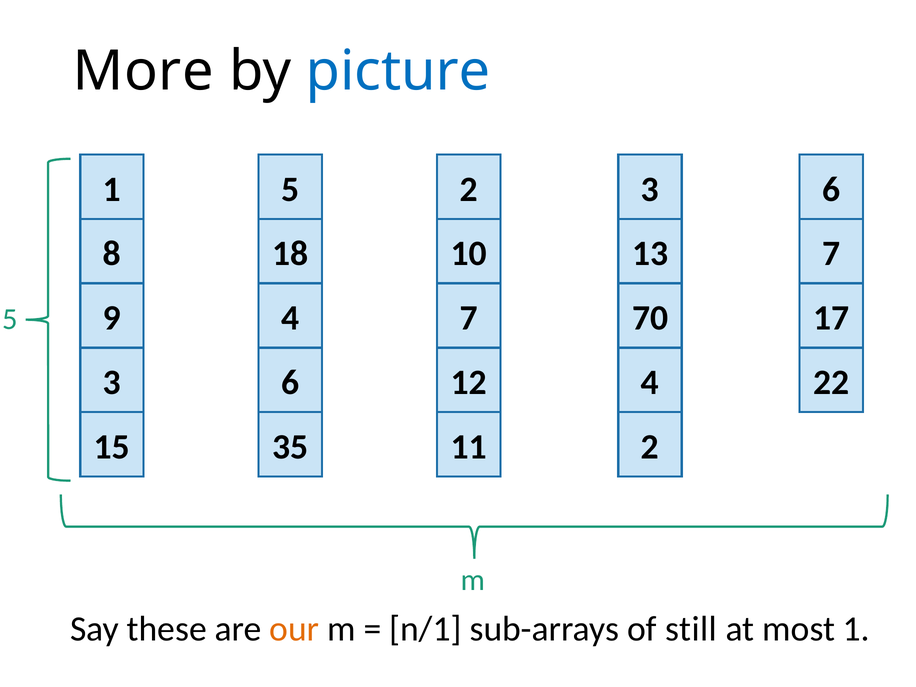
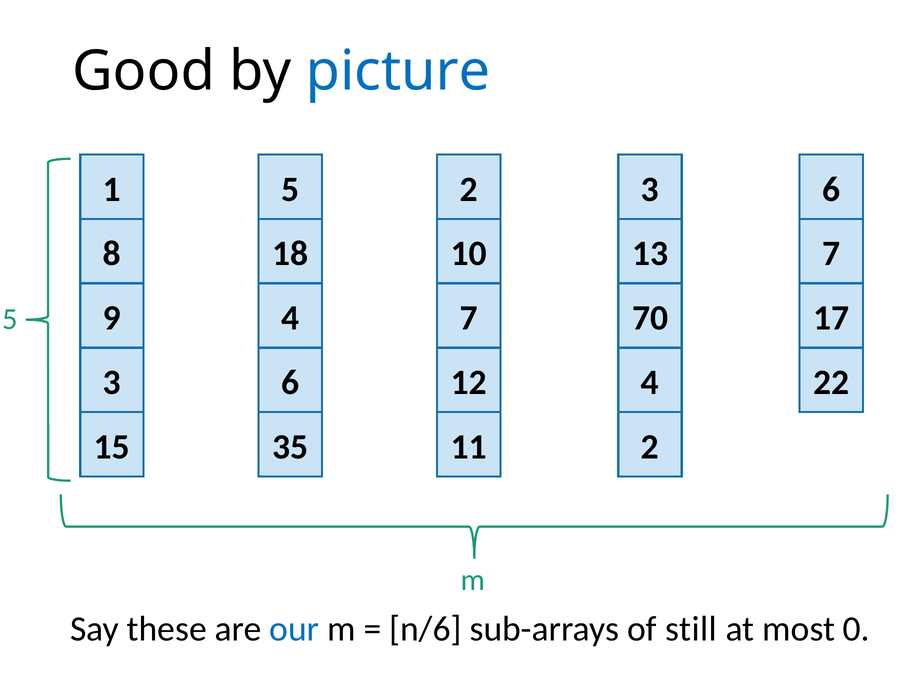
More: More -> Good (144, 71)
our colour: orange -> blue (294, 629)
n/1: n/1 -> n/6 (426, 629)
most 1: 1 -> 0 (856, 629)
